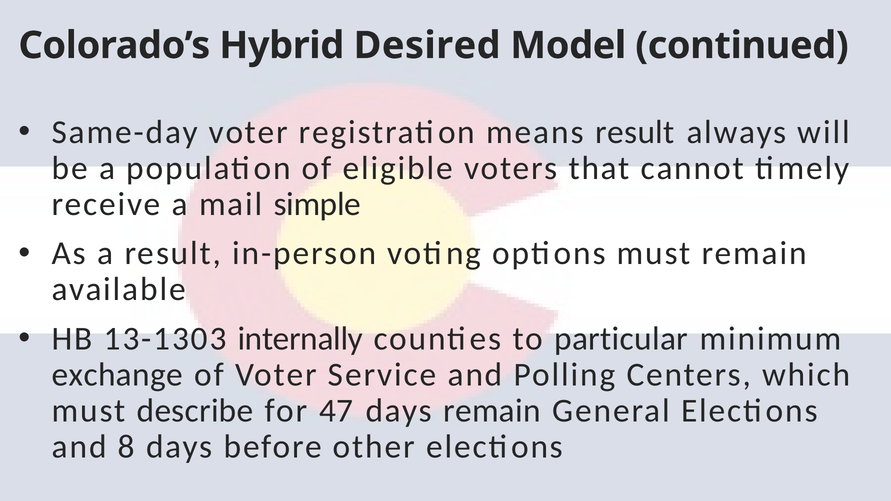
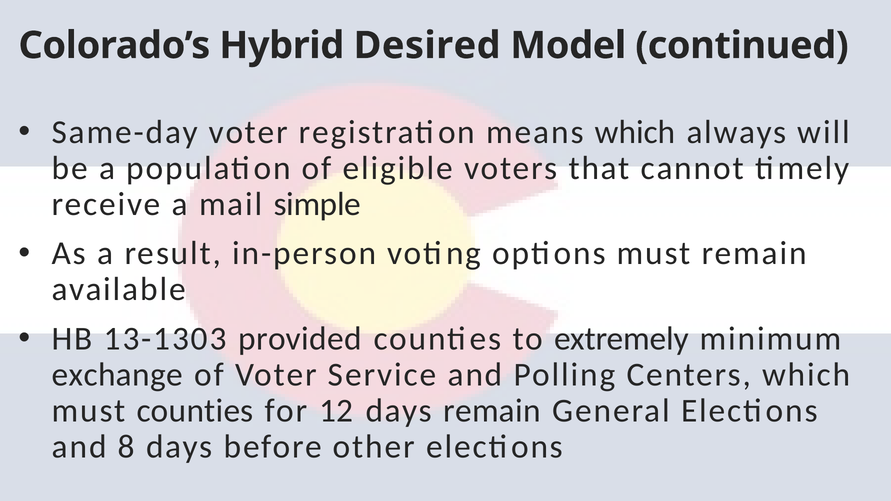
means result: result -> which (635, 132)
internally: internally -> provided (300, 339)
particular: particular -> extremely (621, 339)
must describe: describe -> counties (195, 411)
47: 47 -> 12 (336, 411)
